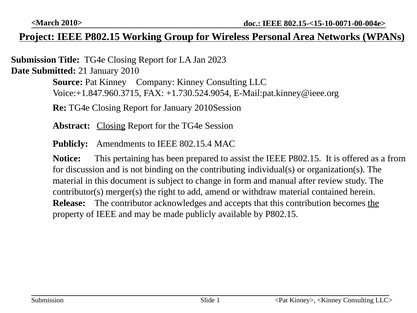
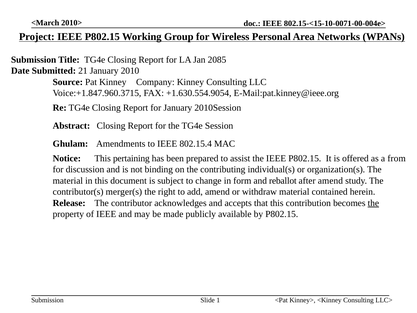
2023: 2023 -> 2085 (217, 60)
+1.730.524.9054: +1.730.524.9054 -> +1.630.554.9054 (199, 93)
Closing underline: present -> none (111, 126)
Publicly: Publicly -> Ghulam (70, 144)
manual: manual -> reballot (283, 181)
after review: review -> amend (330, 181)
